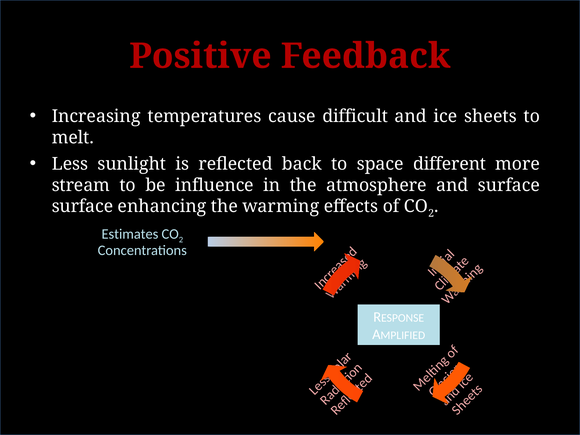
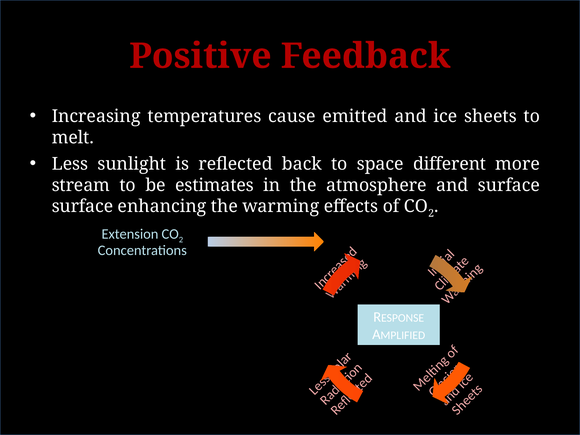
difficult: difficult -> emitted (355, 116)
influence: influence -> estimates (214, 185)
Estimates: Estimates -> Extension (130, 234)
